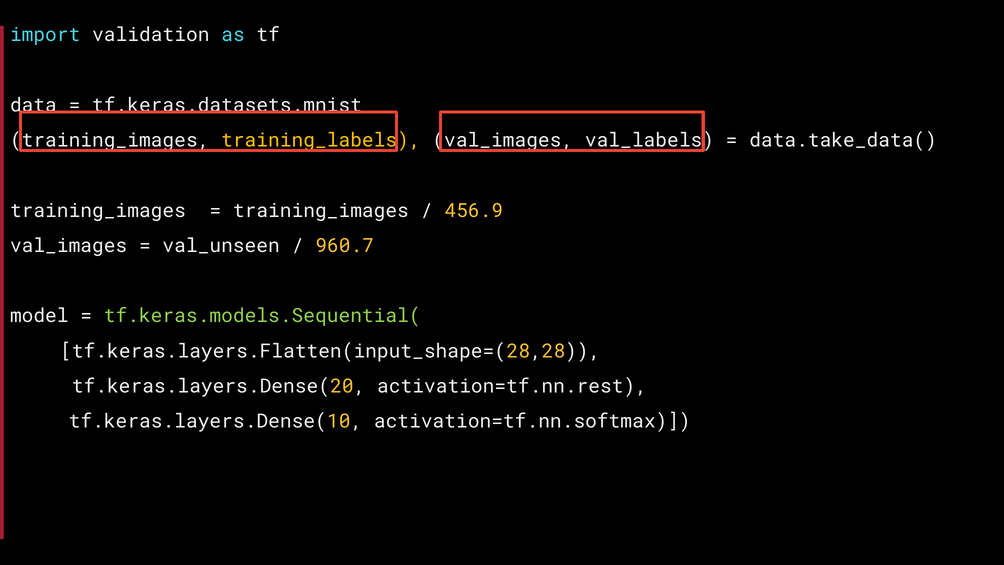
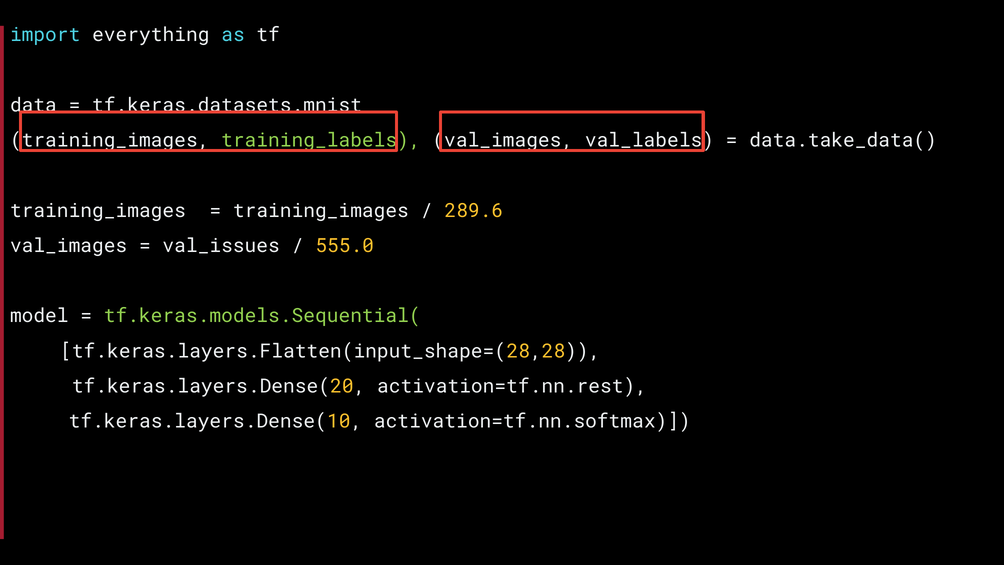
validation: validation -> everything (151, 35)
training_labels colour: yellow -> light green (321, 140)
456.9: 456.9 -> 289.6 (474, 210)
val_unseen: val_unseen -> val_issues (221, 246)
960.7: 960.7 -> 555.0 (345, 246)
